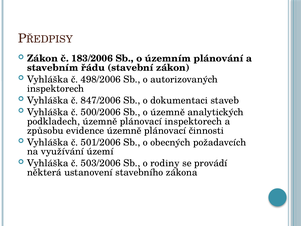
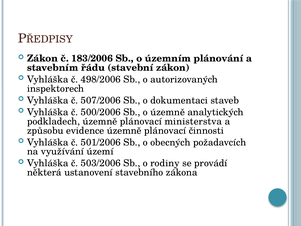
847/2006: 847/2006 -> 507/2006 (101, 100)
plánovací inspektorech: inspektorech -> ministerstva (193, 121)
